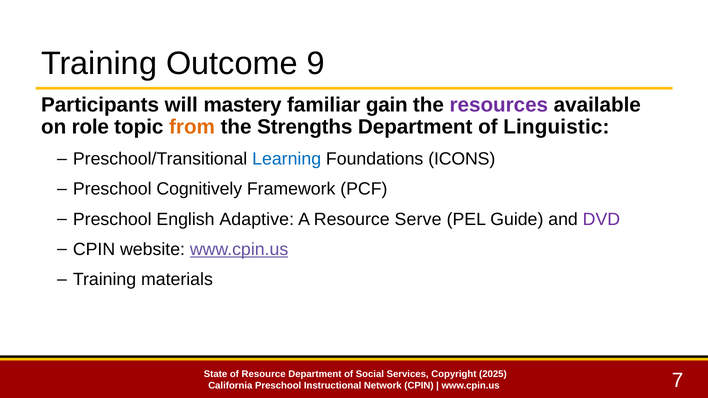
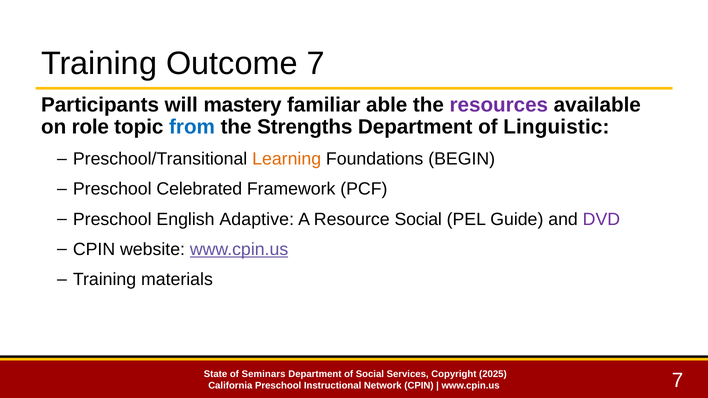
Outcome 9: 9 -> 7 (316, 63)
gain: gain -> able (387, 105)
from colour: orange -> blue (192, 127)
Learning colour: blue -> orange (287, 159)
ICONS: ICONS -> BEGIN (462, 159)
Cognitively: Cognitively -> Celebrated (199, 189)
Resource Serve: Serve -> Social (418, 219)
of Resource: Resource -> Seminars (264, 374)
